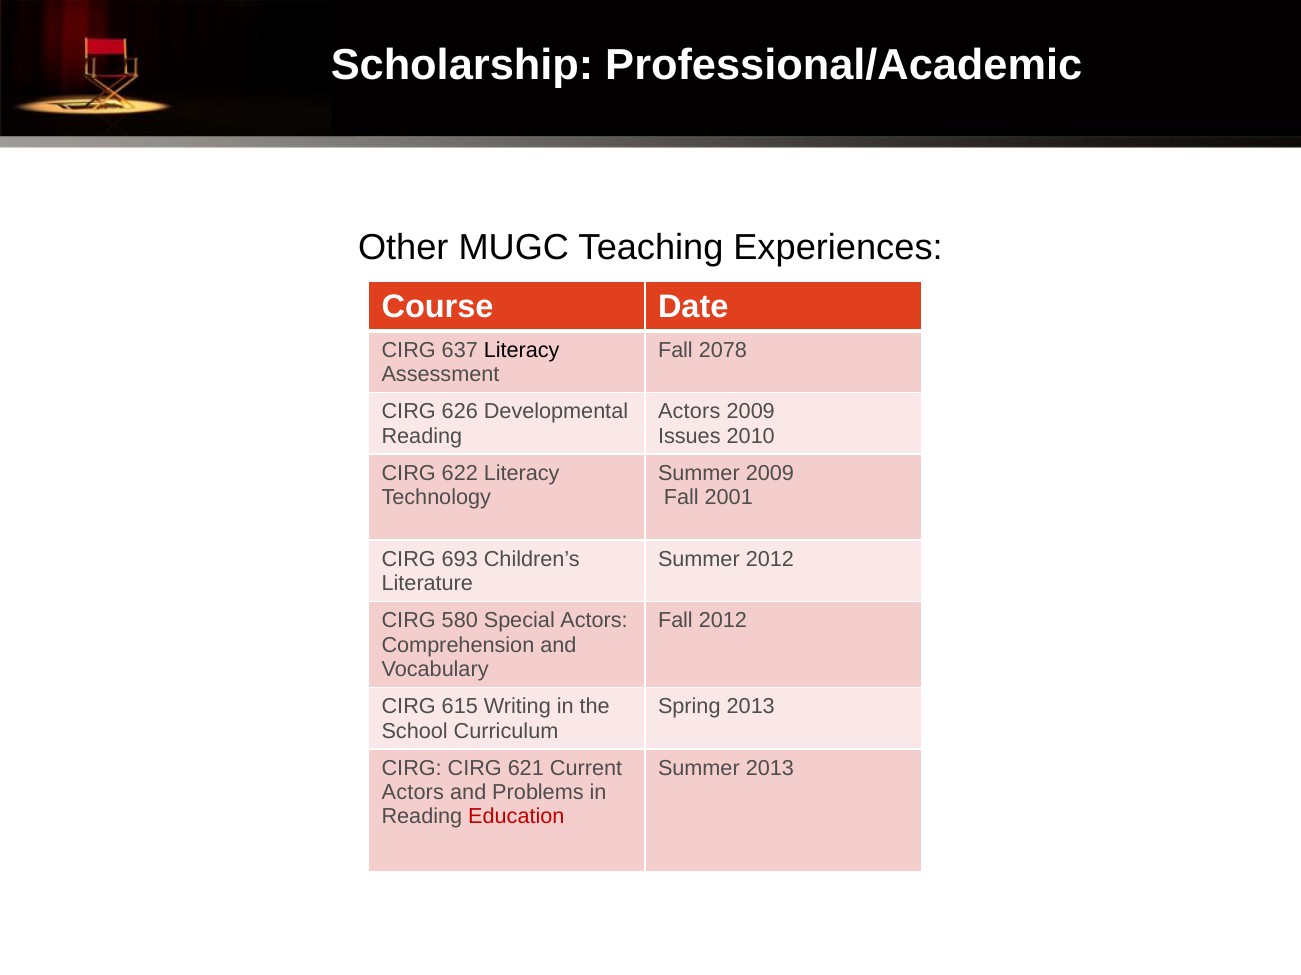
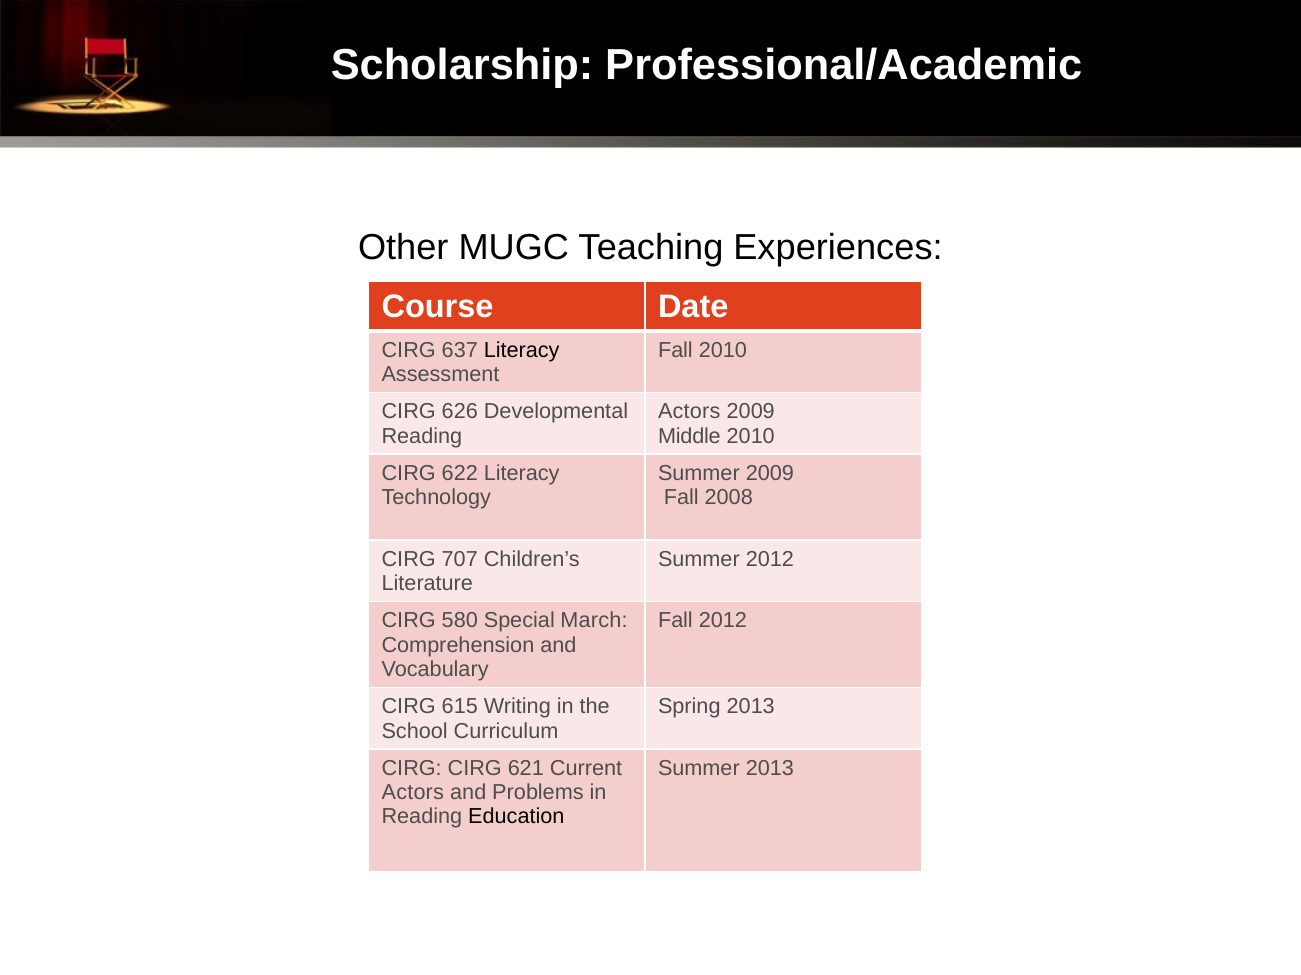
Fall 2078: 2078 -> 2010 (723, 350)
Issues: Issues -> Middle (689, 436)
2001: 2001 -> 2008 (729, 498)
693: 693 -> 707 (460, 560)
Special Actors: Actors -> March (594, 621)
Education colour: red -> black (516, 817)
